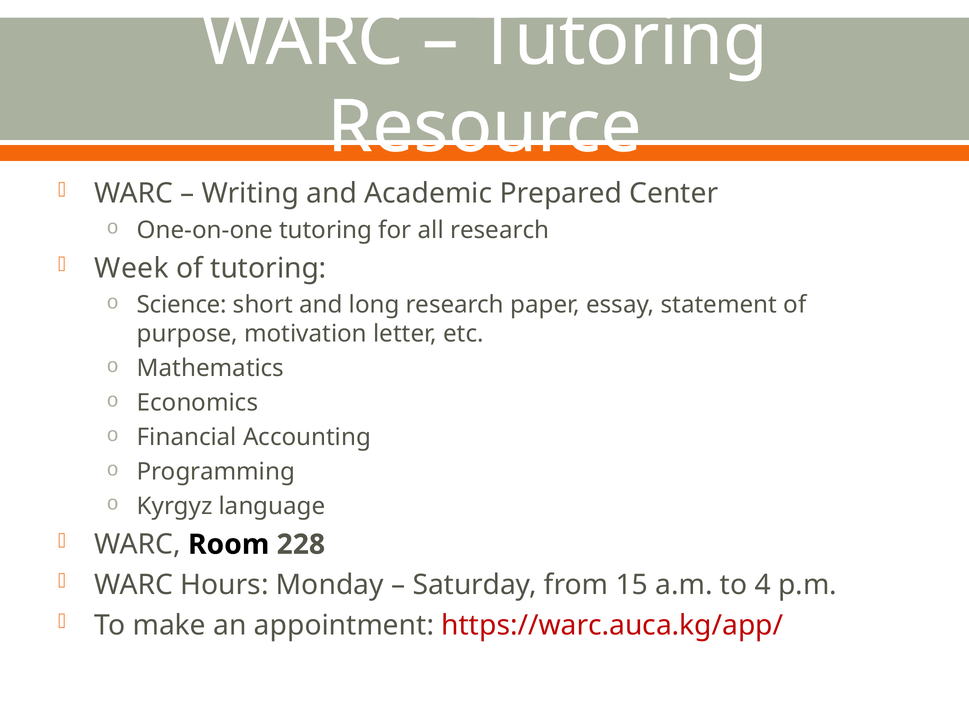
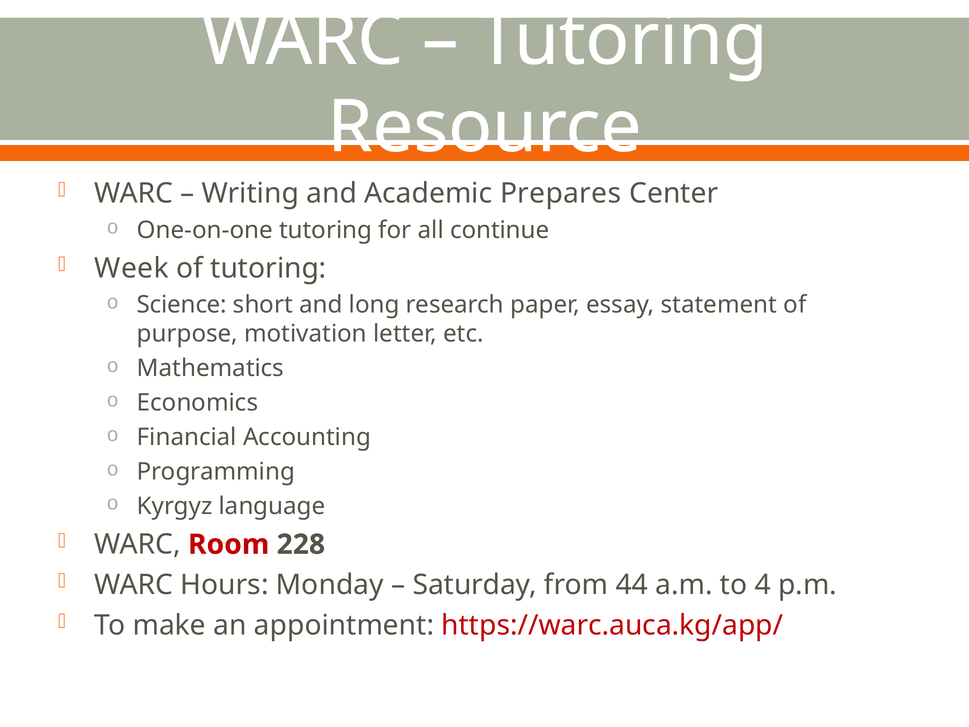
Prepared: Prepared -> Prepares (561, 193)
all research: research -> continue (500, 230)
Room colour: black -> red (229, 544)
15: 15 -> 44 (632, 585)
